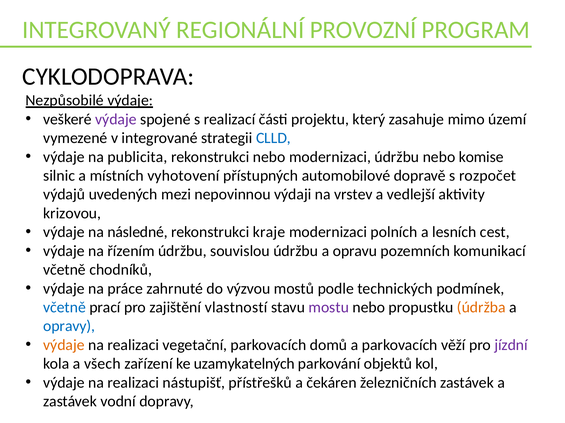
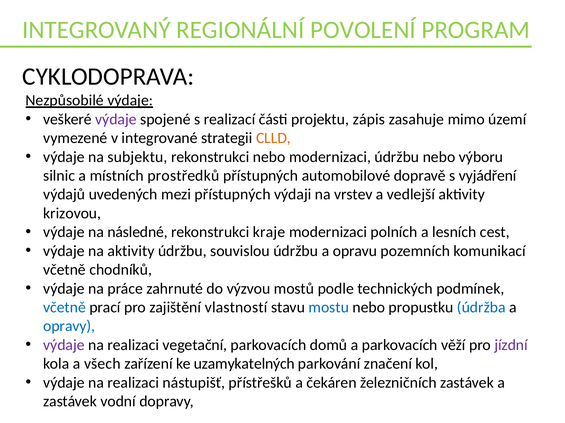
PROVOZNÍ: PROVOZNÍ -> POVOLENÍ (363, 30)
který: který -> zápis (369, 119)
CLLD colour: blue -> orange (273, 138)
publicita: publicita -> subjektu (137, 157)
komise: komise -> výboru (481, 157)
vyhotovení: vyhotovení -> prostředků (183, 176)
rozpočet: rozpočet -> vyjádření (488, 176)
mezi nepovinnou: nepovinnou -> přístupných (233, 195)
na řízením: řízením -> aktivity (131, 251)
mostu colour: purple -> blue (329, 308)
údržba colour: orange -> blue (481, 308)
výdaje colour: orange -> purple (64, 346)
objektů: objektů -> značení (388, 364)
